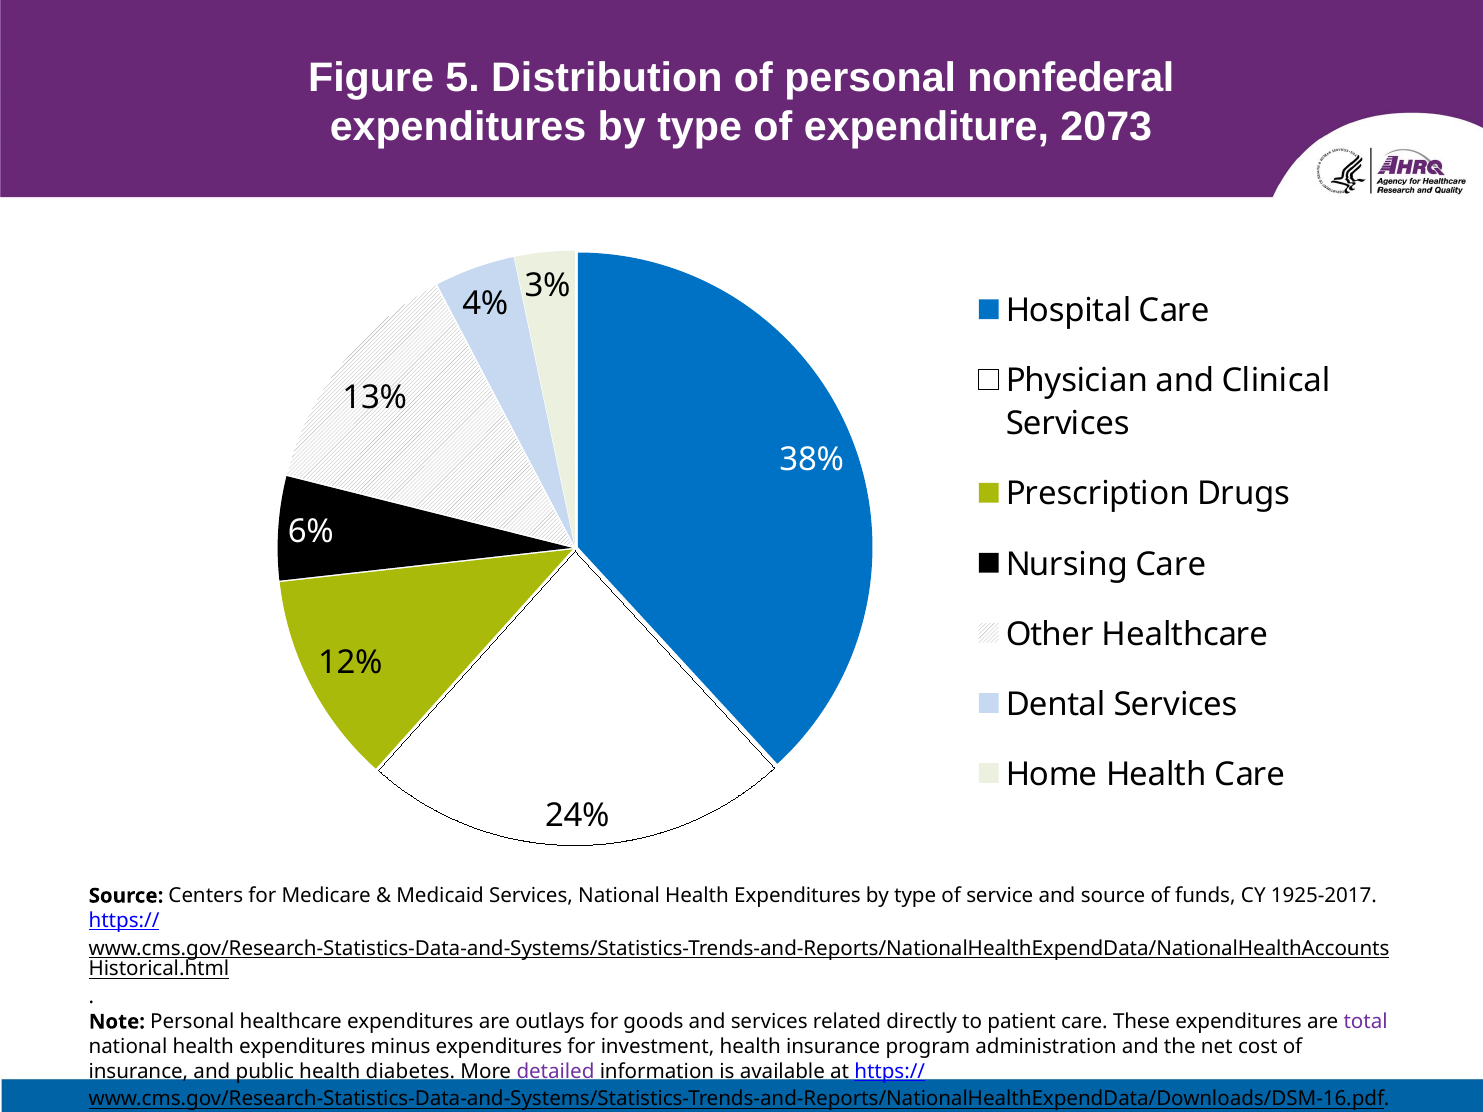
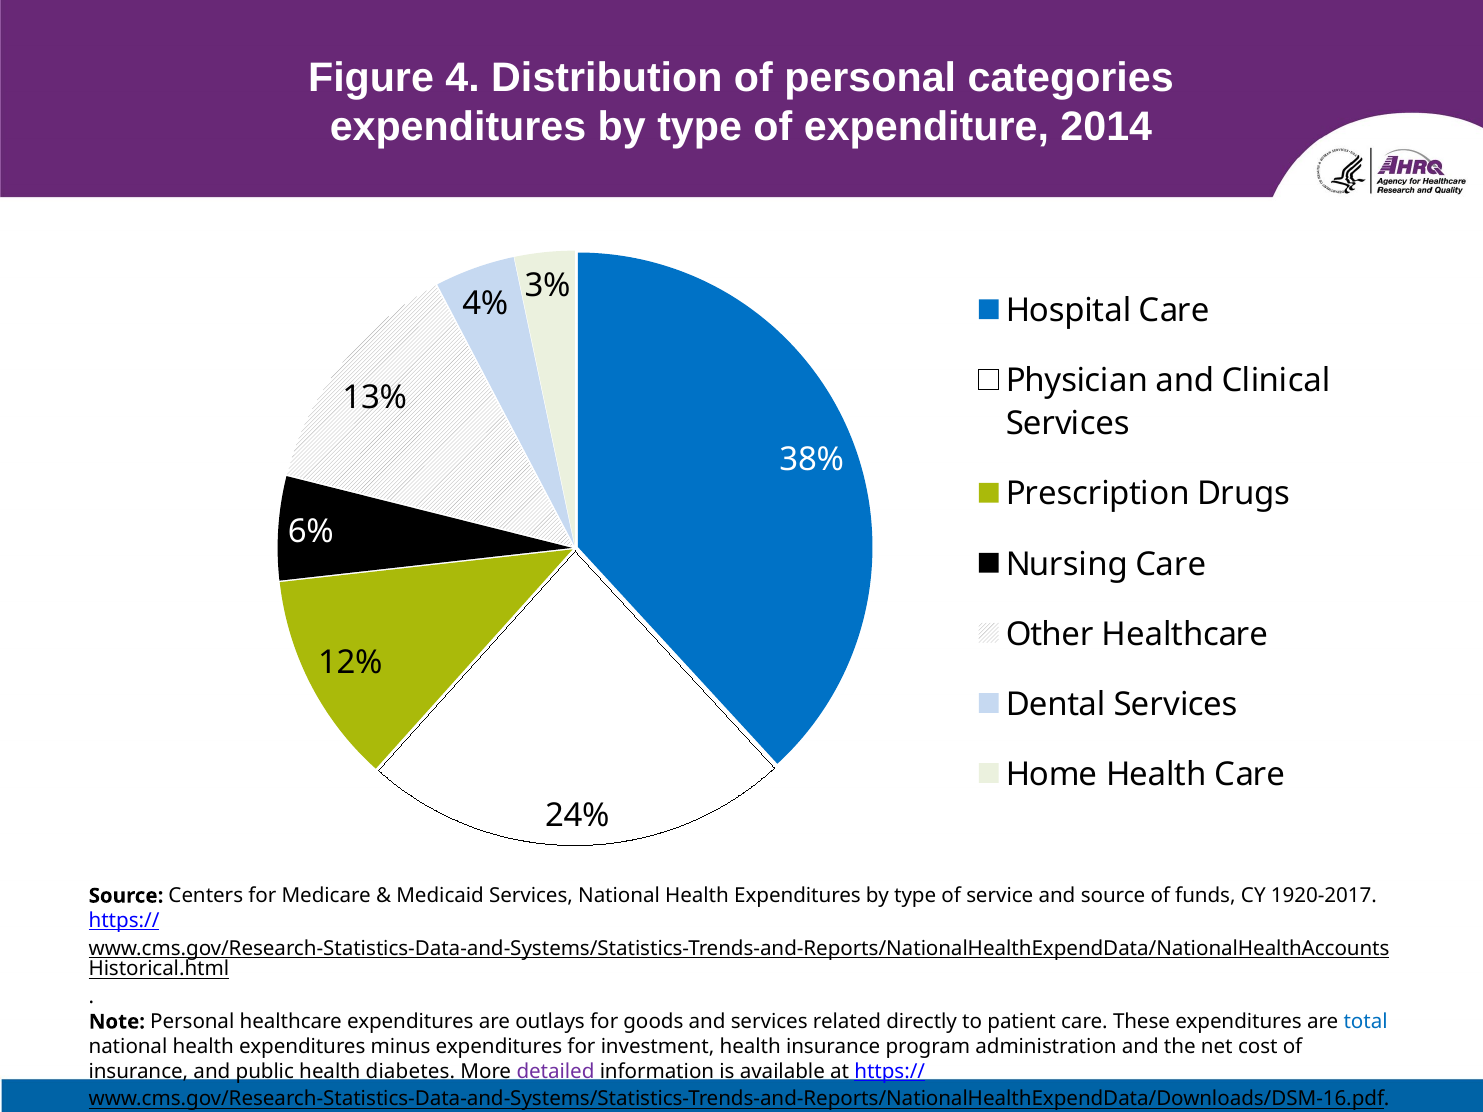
5: 5 -> 4 (463, 78)
nonfederal: nonfederal -> categories (1071, 78)
2073: 2073 -> 2014 (1106, 127)
1925-2017: 1925-2017 -> 1920-2017 (1324, 896)
total colour: purple -> blue (1366, 1022)
